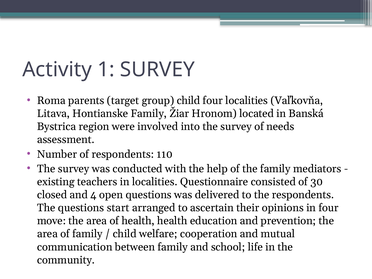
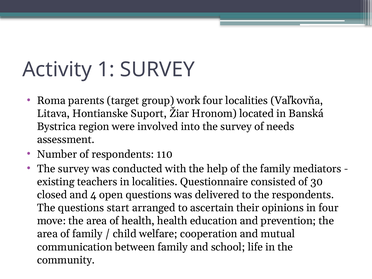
group child: child -> work (189, 101)
Hontianske Family: Family -> Suport (149, 114)
